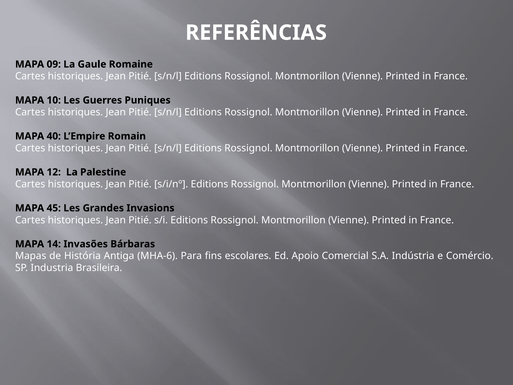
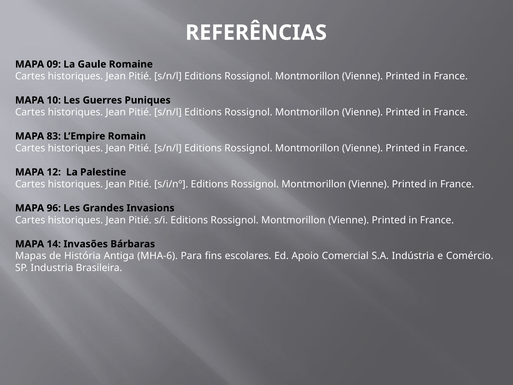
40: 40 -> 83 (54, 136)
45: 45 -> 96 (54, 208)
